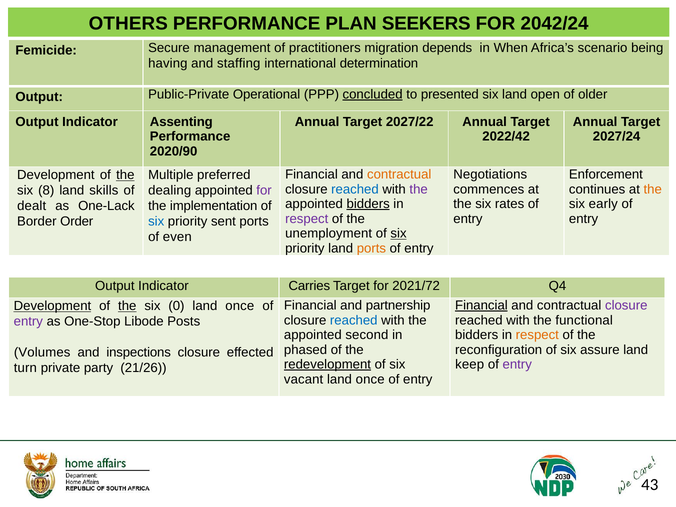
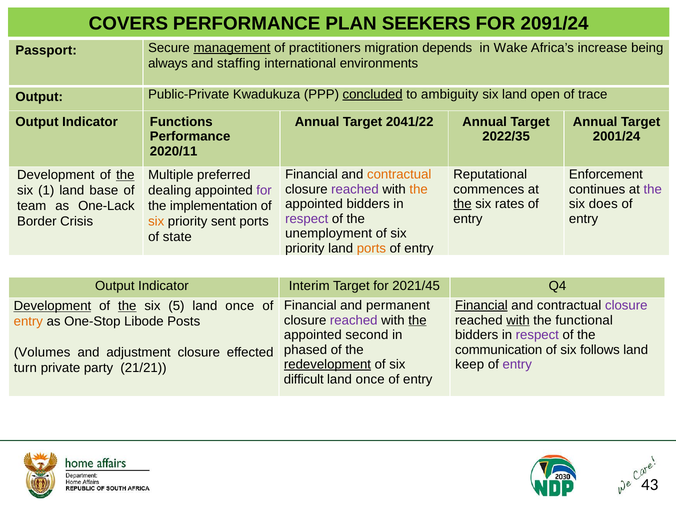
OTHERS: OTHERS -> COVERS (128, 23)
2042/24: 2042/24 -> 2091/24 (555, 23)
Femicide: Femicide -> Passport (46, 51)
management underline: none -> present (232, 48)
When: When -> Wake (511, 48)
scenario: scenario -> increase (603, 48)
having: having -> always (168, 63)
determination: determination -> environments (379, 63)
Operational: Operational -> Kwadukuza (267, 94)
presented: presented -> ambiguity (450, 94)
older: older -> trace (593, 94)
Assenting: Assenting -> Functions (181, 122)
2027/22: 2027/22 -> 2041/22 (410, 122)
2022/42: 2022/42 -> 2022/35 (506, 137)
2027/24: 2027/24 -> 2001/24 (617, 137)
2020/90: 2020/90 -> 2020/11 (174, 151)
Negotiations: Negotiations -> Reputational (490, 174)
reached colour: blue -> purple (355, 189)
the colour: purple -> orange (419, 189)
the colour: orange -> purple (653, 189)
8: 8 -> 1 (46, 191)
skills: skills -> base (104, 191)
bidders underline: present -> none (368, 204)
the underline: none -> present (462, 204)
early: early -> does (603, 204)
dealt: dealt -> team (32, 206)
Order: Order -> Crisis (77, 222)
six colour: blue -> orange (156, 222)
six underline: present -> none (399, 234)
even: even -> state (177, 237)
Carries: Carries -> Interim (309, 286)
2021/72: 2021/72 -> 2021/45 (416, 286)
partnership: partnership -> permanent (398, 305)
0: 0 -> 5 (176, 306)
reached colour: blue -> purple (354, 320)
the underline: none -> present (417, 320)
with underline: none -> present (518, 320)
entry colour: purple -> orange (28, 322)
respect colour: orange -> purple (537, 335)
reconfiguration: reconfiguration -> communication (499, 350)
assure: assure -> follows (600, 350)
inspections: inspections -> adjustment (139, 353)
21/26: 21/26 -> 21/21 (144, 368)
vacant: vacant -> difficult (304, 379)
